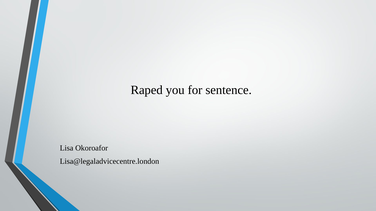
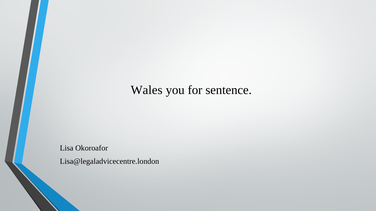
Raped: Raped -> Wales (147, 90)
